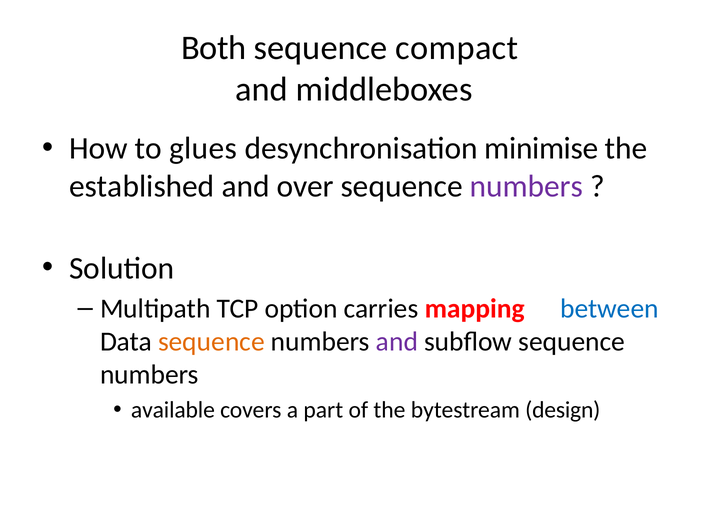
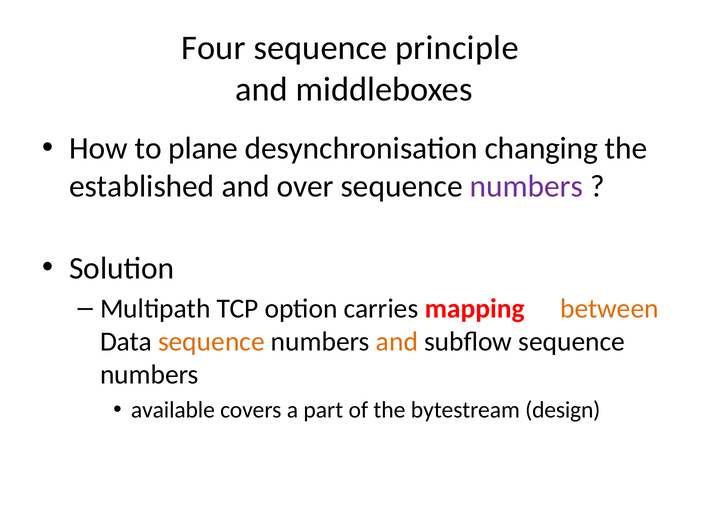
Both: Both -> Four (213, 48)
compact: compact -> principle (457, 48)
glues: glues -> plane (203, 149)
minimise: minimise -> changing (541, 149)
between colour: blue -> orange (609, 309)
and colour: purple -> orange (397, 342)
